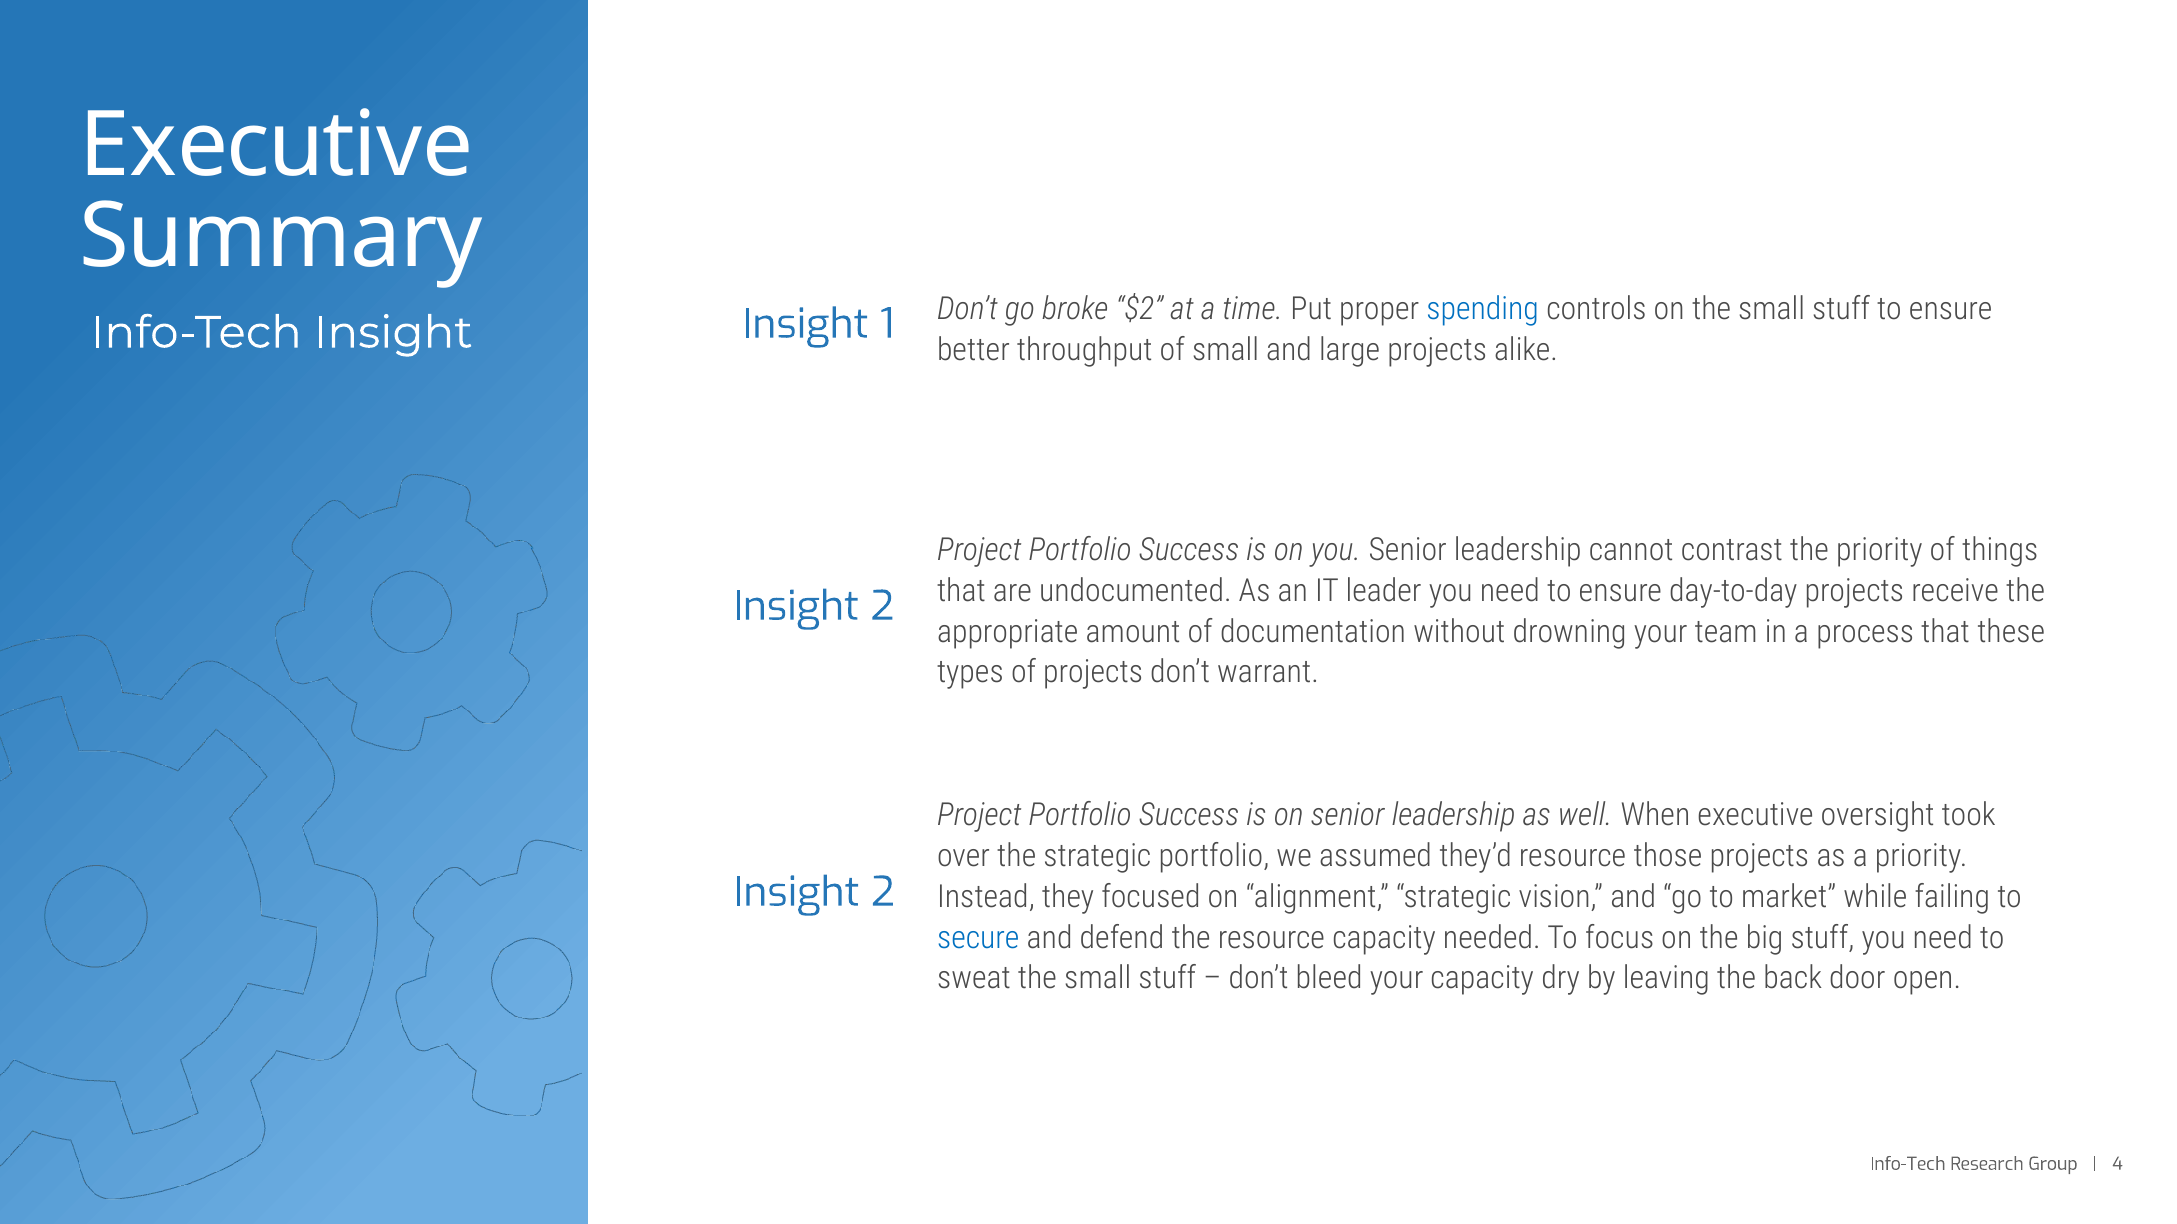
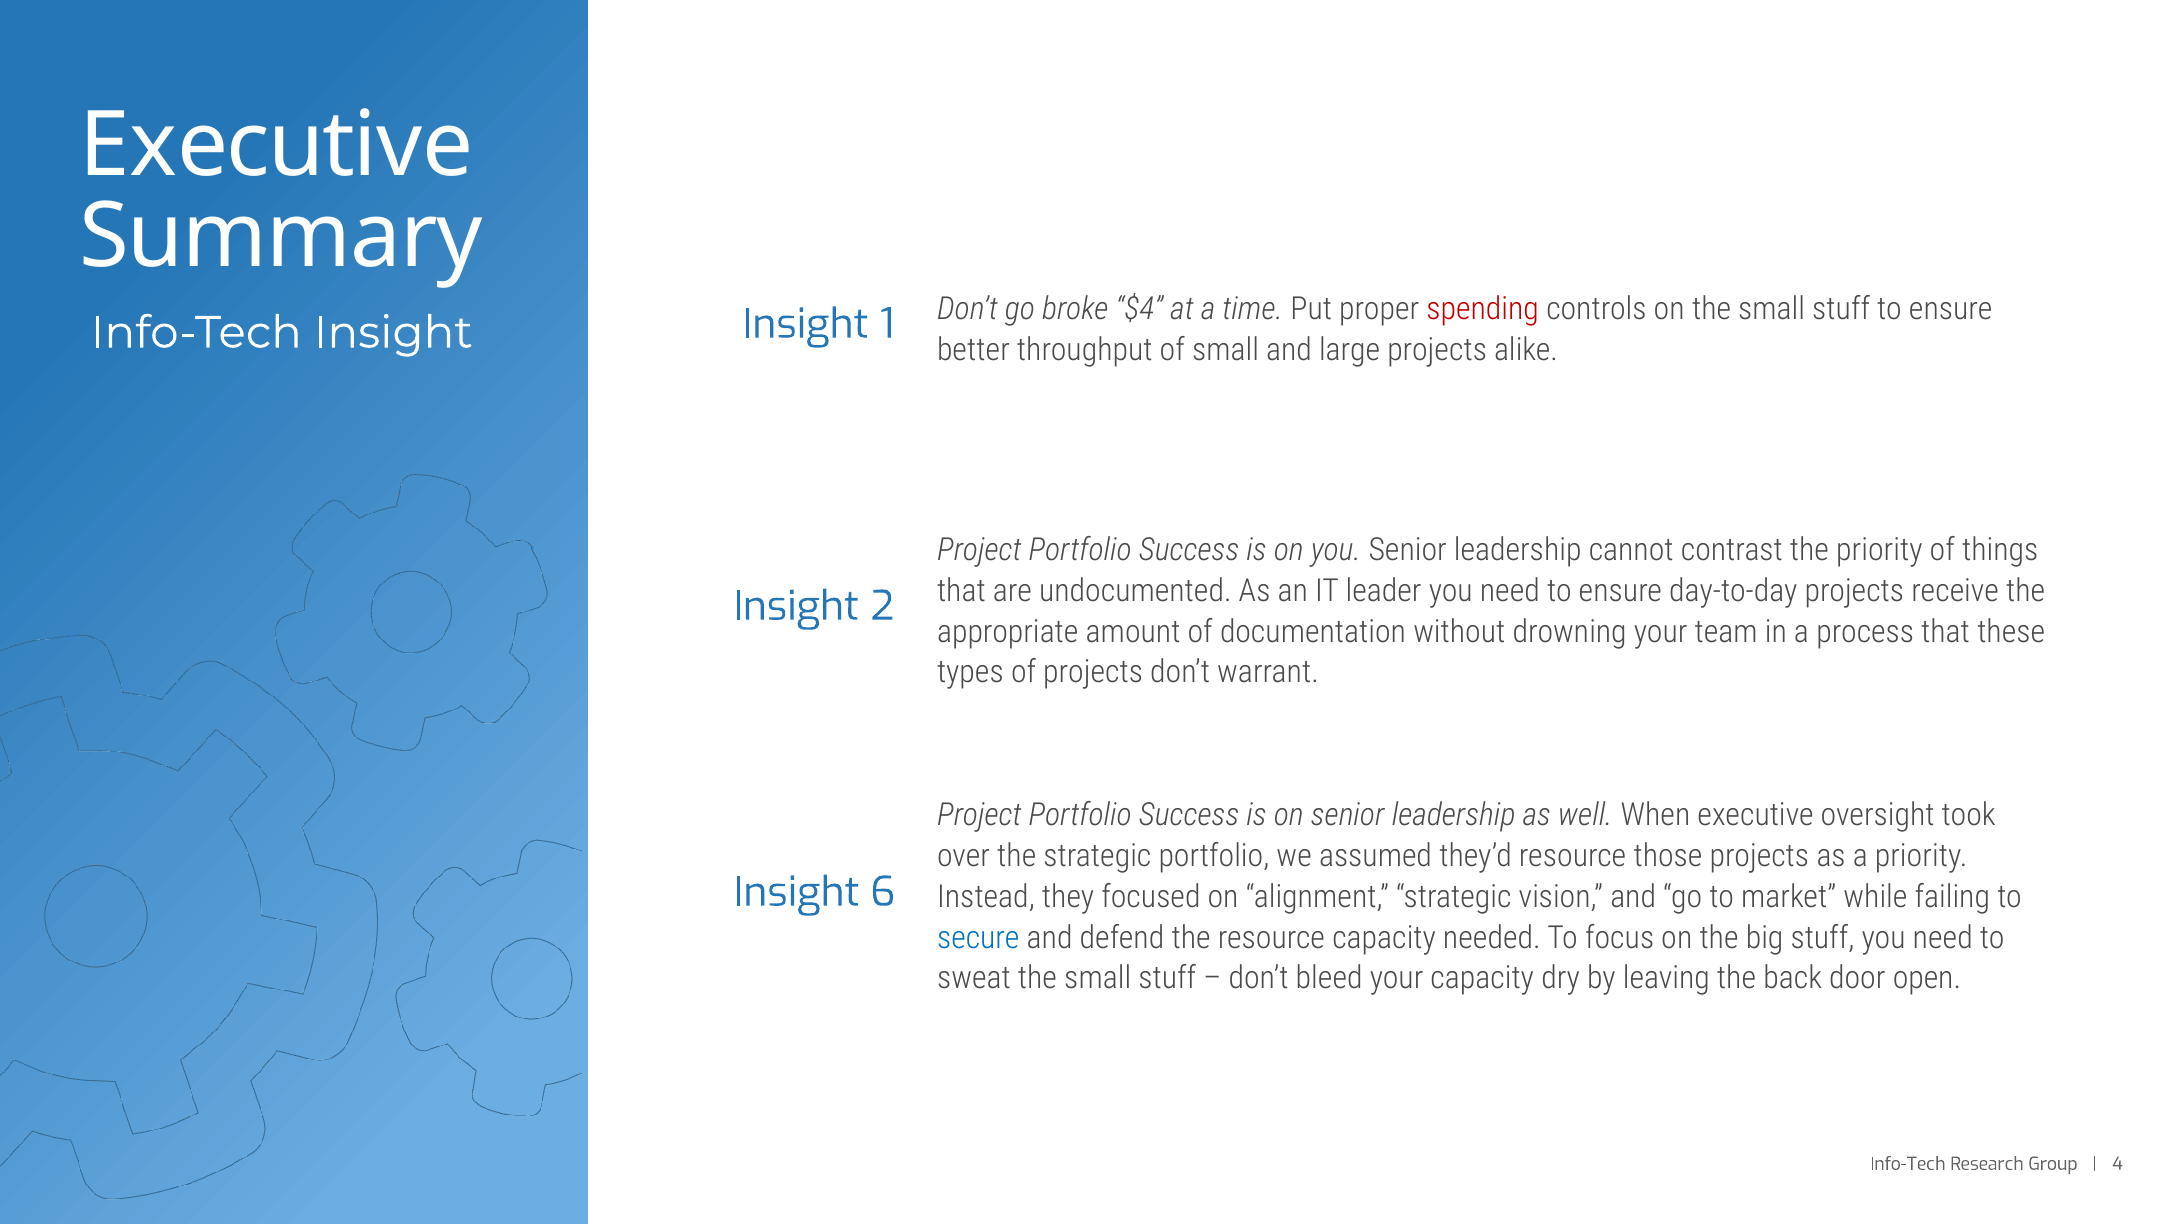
$2: $2 -> $4 (1139, 309)
spending colour: blue -> red (1483, 309)
2: 2 -> 6 (883, 892)
